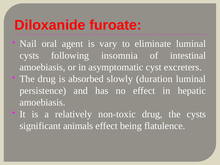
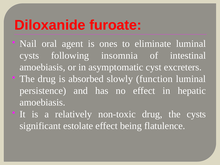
vary: vary -> ones (108, 44)
duration: duration -> function (154, 79)
animals: animals -> estolate (78, 126)
